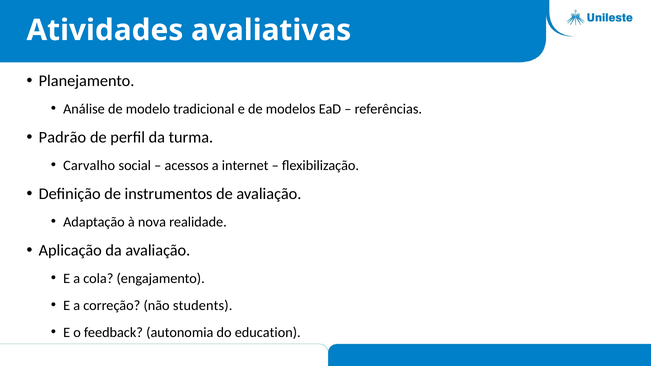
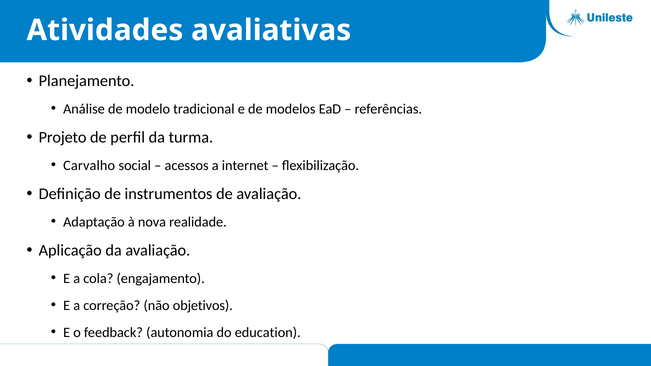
Padrão: Padrão -> Projeto (63, 138)
students: students -> objetivos (203, 306)
